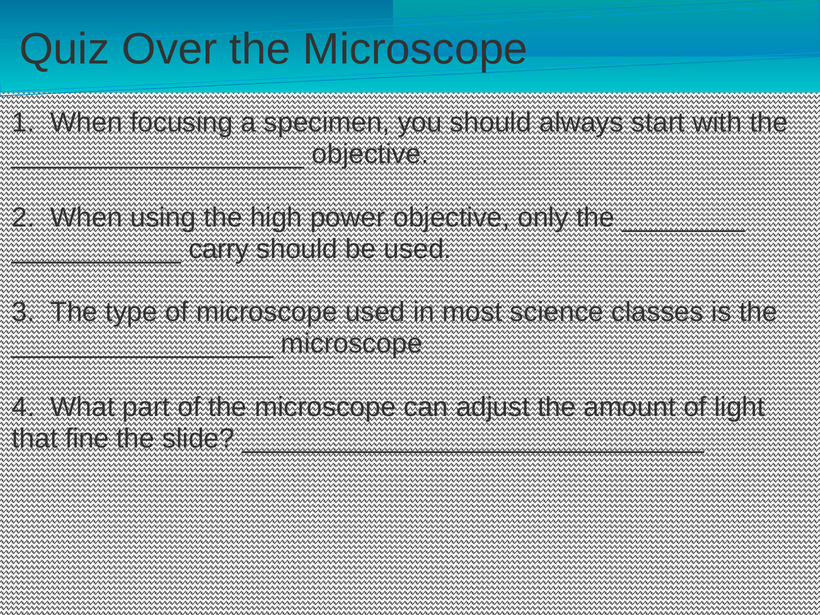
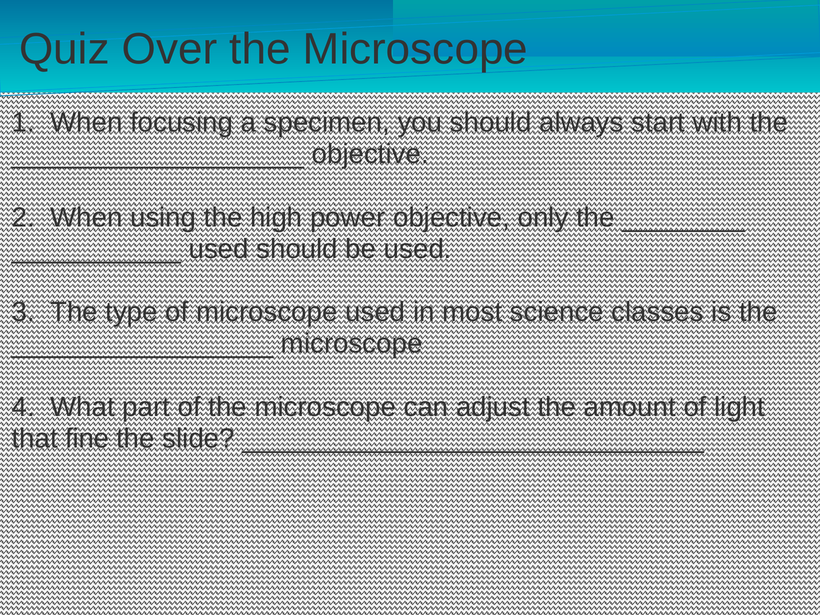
carry: carry -> used (219, 249)
